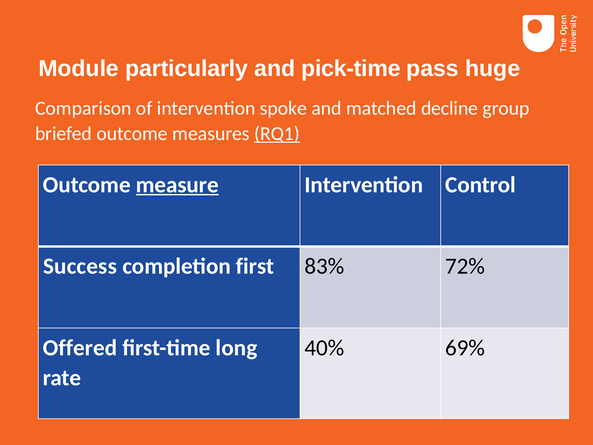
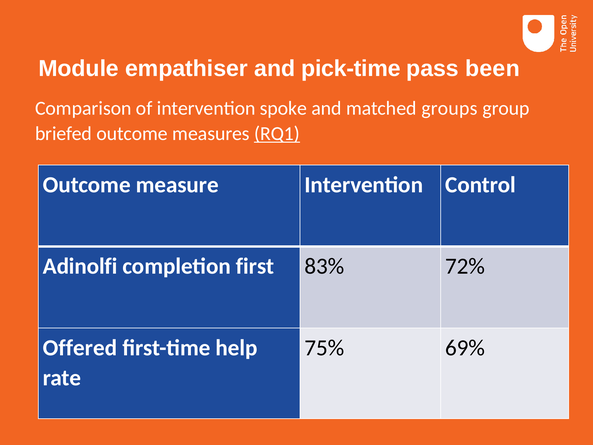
particularly: particularly -> empathiser (187, 68)
huge: huge -> been (493, 68)
decline: decline -> groups (449, 108)
measure underline: present -> none (177, 185)
Success: Success -> Adinolfi (80, 266)
long: long -> help (237, 348)
40%: 40% -> 75% (324, 348)
